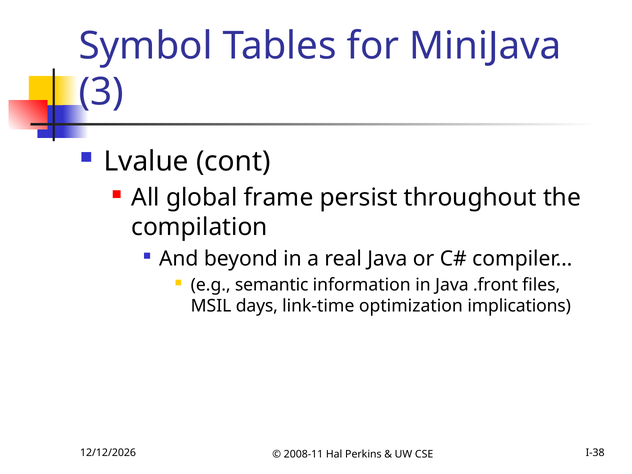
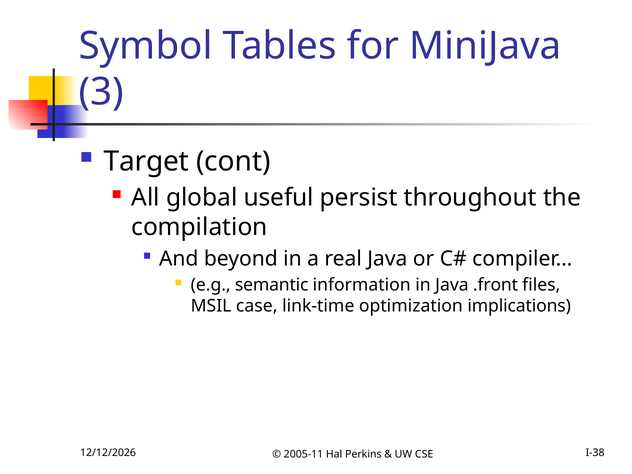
Lvalue: Lvalue -> Target (146, 161)
frame: frame -> useful (279, 198)
days: days -> case (257, 306)
2008-11: 2008-11 -> 2005-11 (303, 454)
